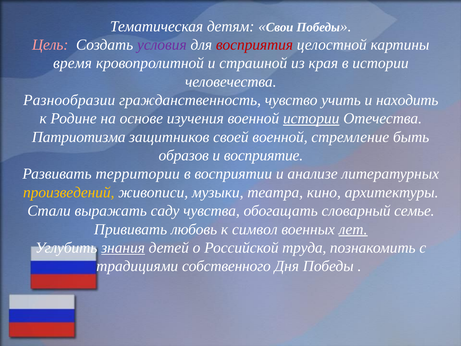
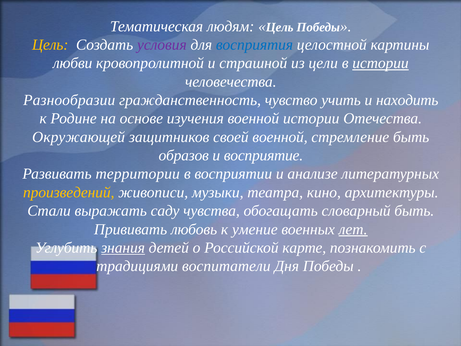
детям: детям -> людям (231, 26)
Свои: Свои -> Цель (280, 27)
Цель colour: pink -> yellow (50, 45)
восприятия colour: red -> blue (254, 45)
время: время -> любви (73, 63)
края: края -> цели (323, 63)
истории underline: none -> present (381, 63)
истории underline: present -> none (311, 118)
Патриотизма: Патриотизма -> Окружающей (79, 137)
словарный семье: семье -> быть (414, 211)
символ: символ -> умение (255, 229)
труда: труда -> карте (304, 248)
собственного: собственного -> воспитатели (226, 266)
